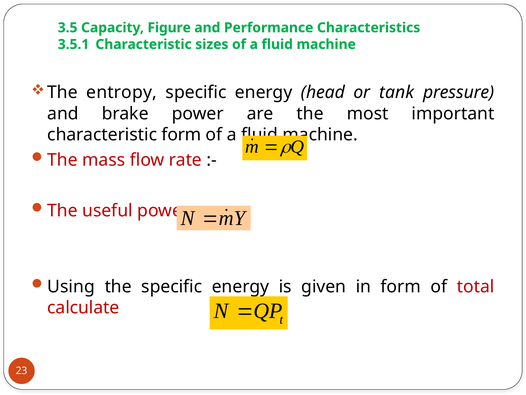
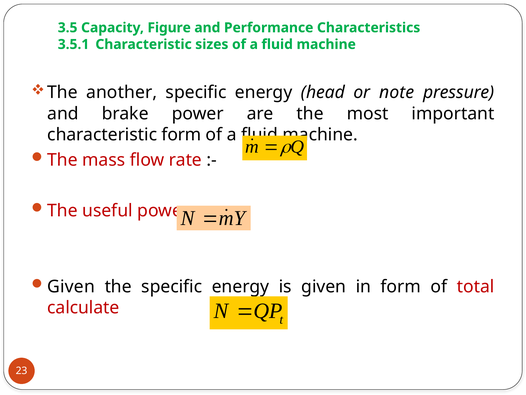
entropy: entropy -> another (122, 92)
tank: tank -> note (397, 92)
Using: Using -> Given (71, 286)
